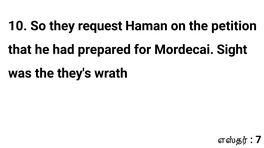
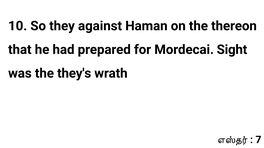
request: request -> against (100, 26)
petition: petition -> thereon (234, 26)
